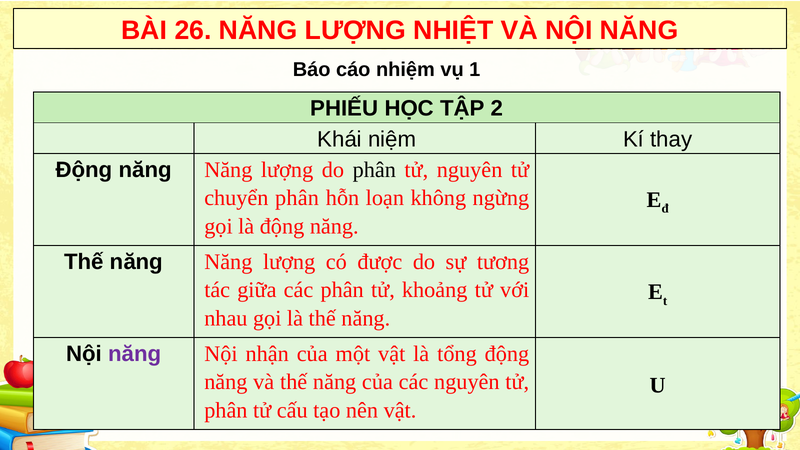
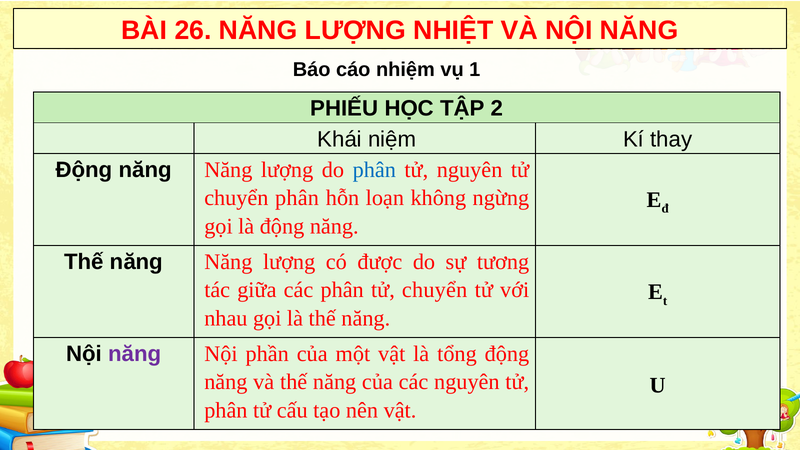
phân colour: black -> blue (374, 170)
phân tử khoảng: khoảng -> chuyển (435, 290)
nhận: nhận -> phần (267, 354)
